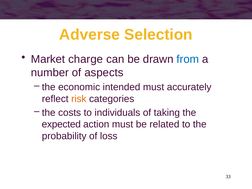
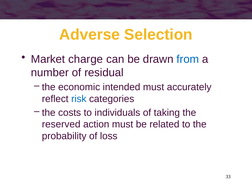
aspects: aspects -> residual (104, 73)
risk colour: orange -> blue (79, 99)
expected: expected -> reserved (61, 124)
